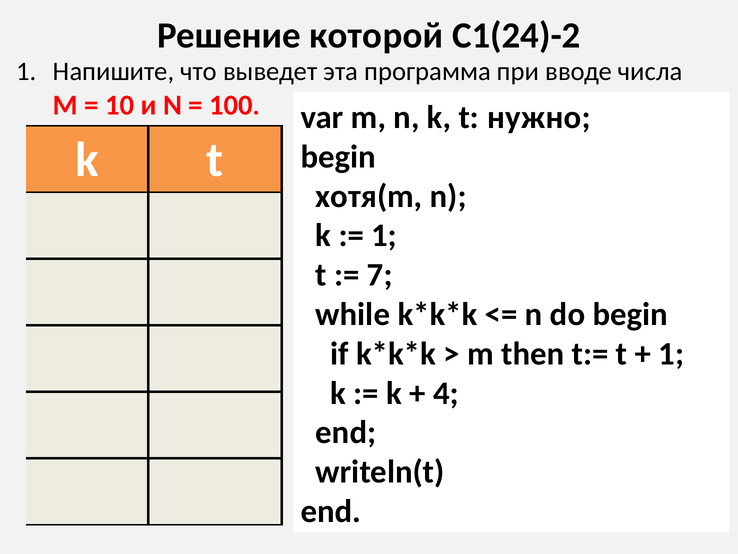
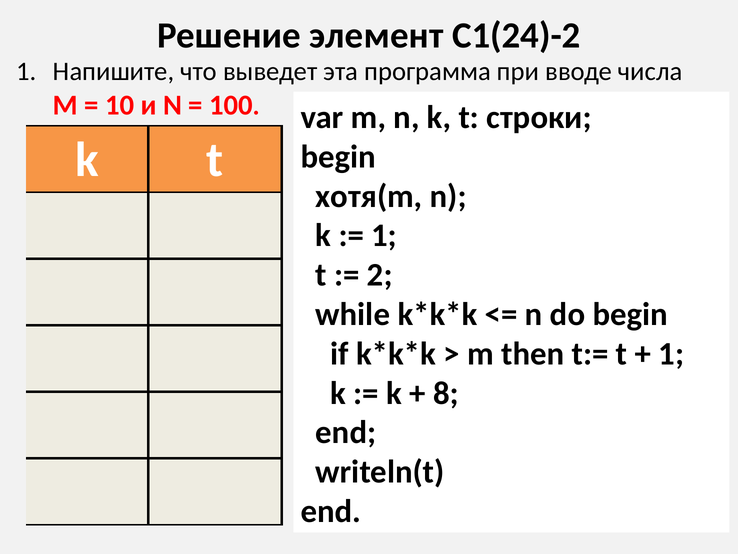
которой: которой -> элемент (376, 36)
нужно: нужно -> строки (539, 117)
7: 7 -> 2 (380, 275)
4: 4 -> 8 (446, 393)
